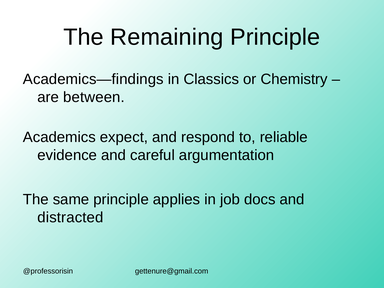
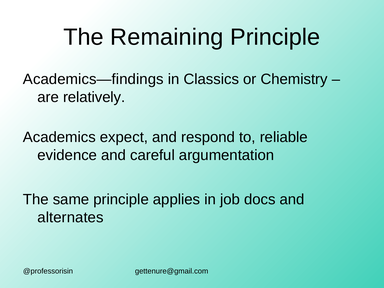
between: between -> relatively (94, 97)
distracted: distracted -> alternates (70, 217)
